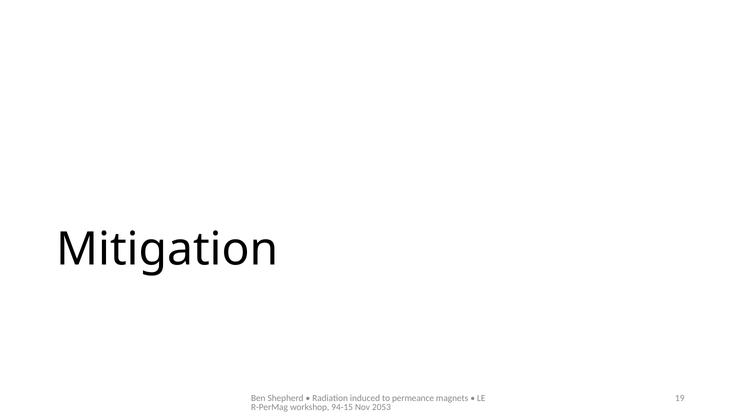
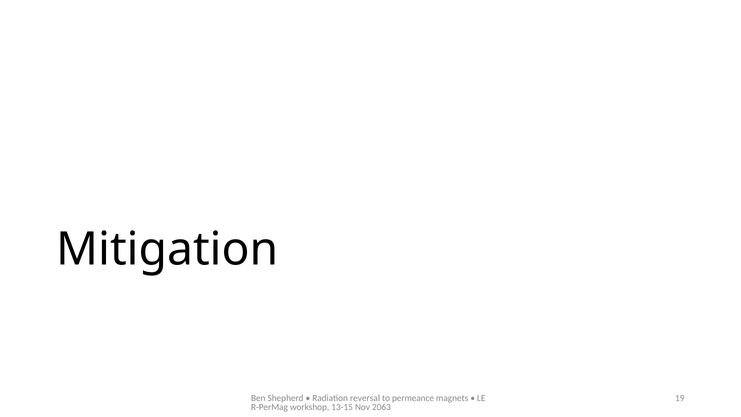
induced: induced -> reversal (365, 398)
94-15: 94-15 -> 13-15 (342, 407)
2053: 2053 -> 2063 (381, 407)
